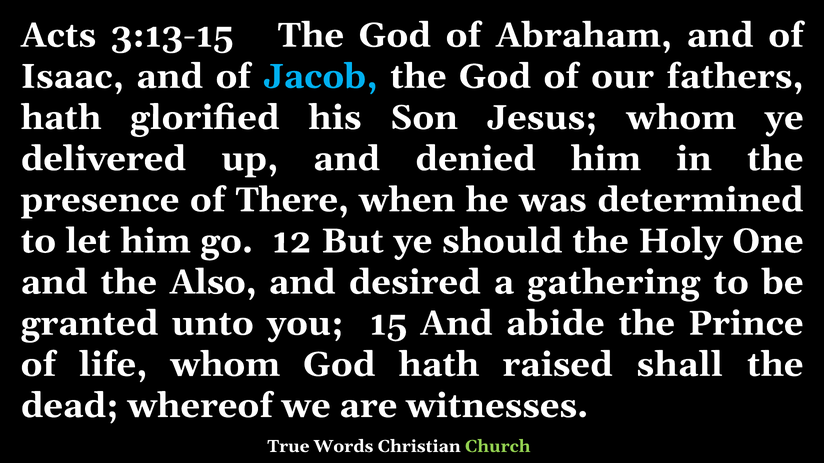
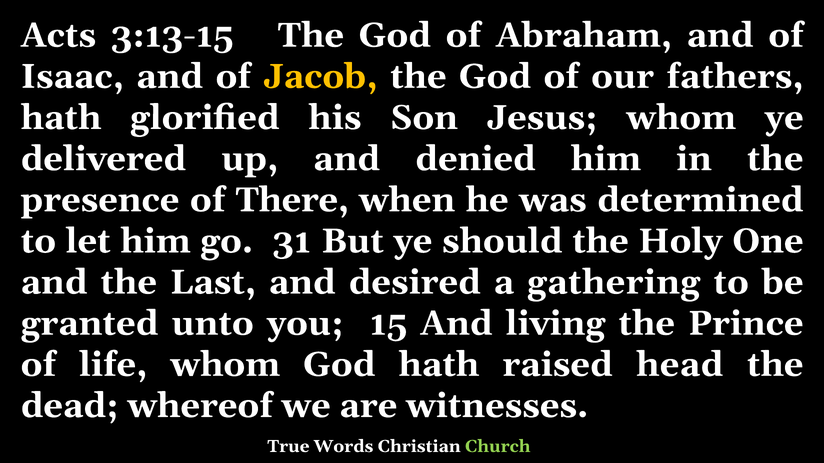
Jacob colour: light blue -> yellow (320, 77)
12: 12 -> 31 (292, 241)
Also: Also -> Last (213, 283)
abide: abide -> living (555, 324)
shall: shall -> head (680, 365)
